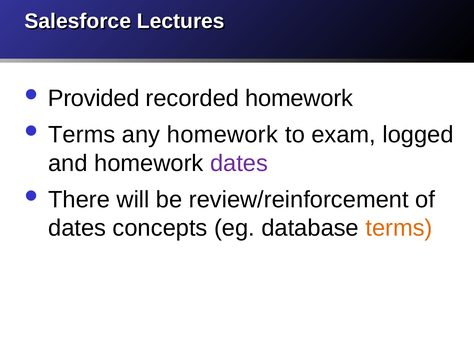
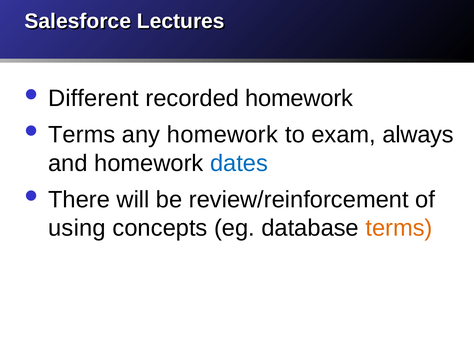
Provided: Provided -> Different (94, 98)
logged: logged -> always (418, 135)
dates colour: purple -> blue (239, 163)
dates: dates -> using (77, 228)
